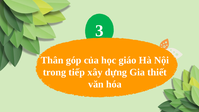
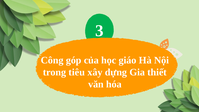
Thân: Thân -> Công (52, 60)
tiếp: tiếp -> tiêu (77, 72)
